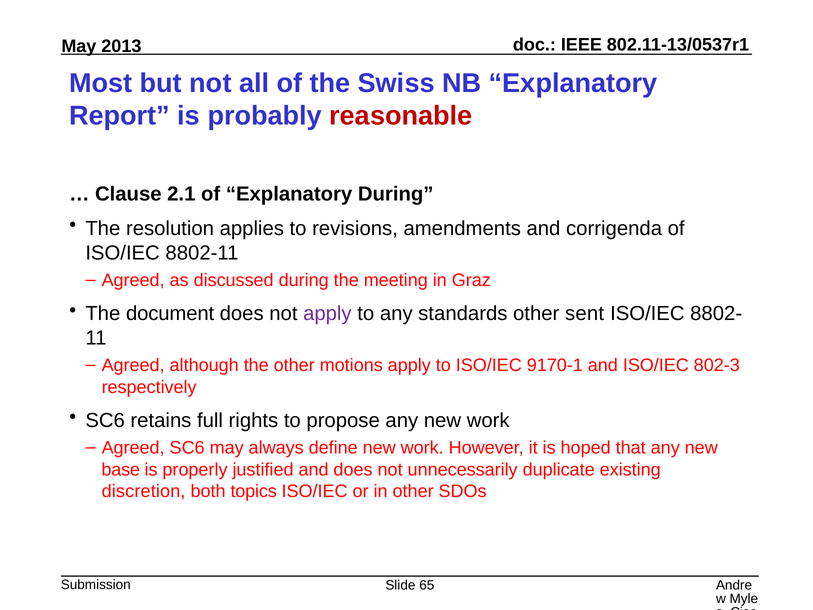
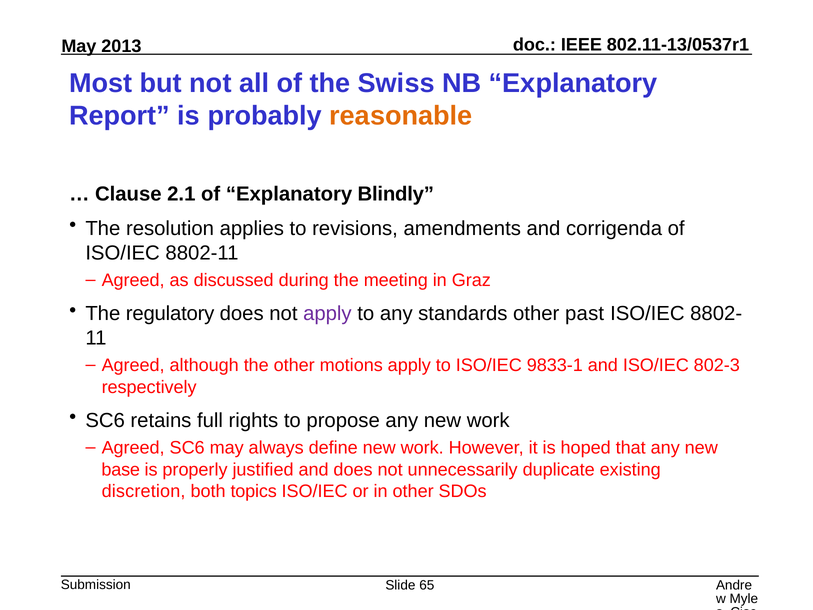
reasonable colour: red -> orange (401, 116)
Explanatory During: During -> Blindly (396, 194)
document: document -> regulatory (170, 314)
sent: sent -> past (585, 314)
9170-1: 9170-1 -> 9833-1 (555, 365)
